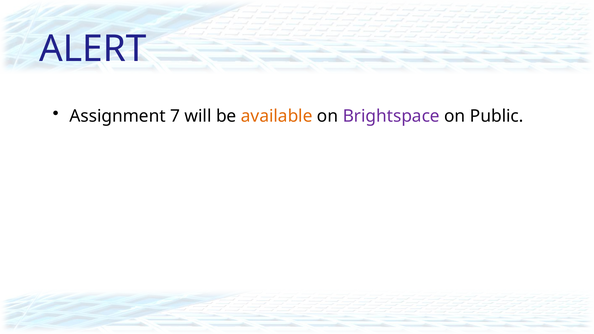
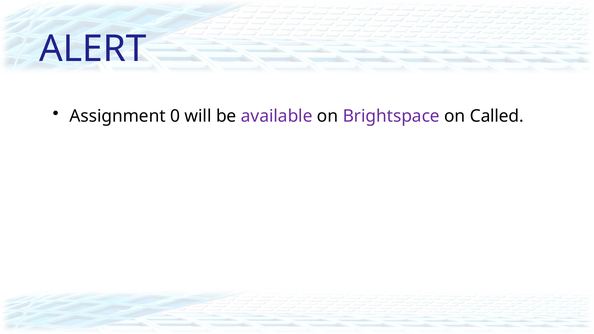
7: 7 -> 0 (175, 116)
available colour: orange -> purple (277, 116)
Public: Public -> Called (497, 116)
